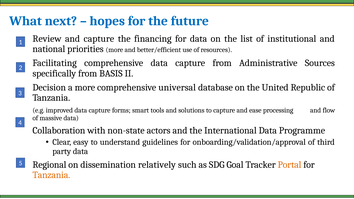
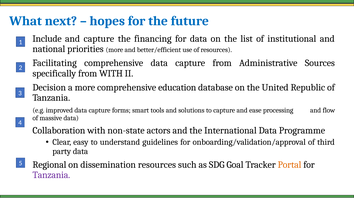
Review: Review -> Include (47, 39)
from BASIS: BASIS -> WITH (111, 73)
universal: universal -> education (177, 87)
dissemination relatively: relatively -> resources (157, 165)
Tanzania colour: orange -> purple (51, 175)
